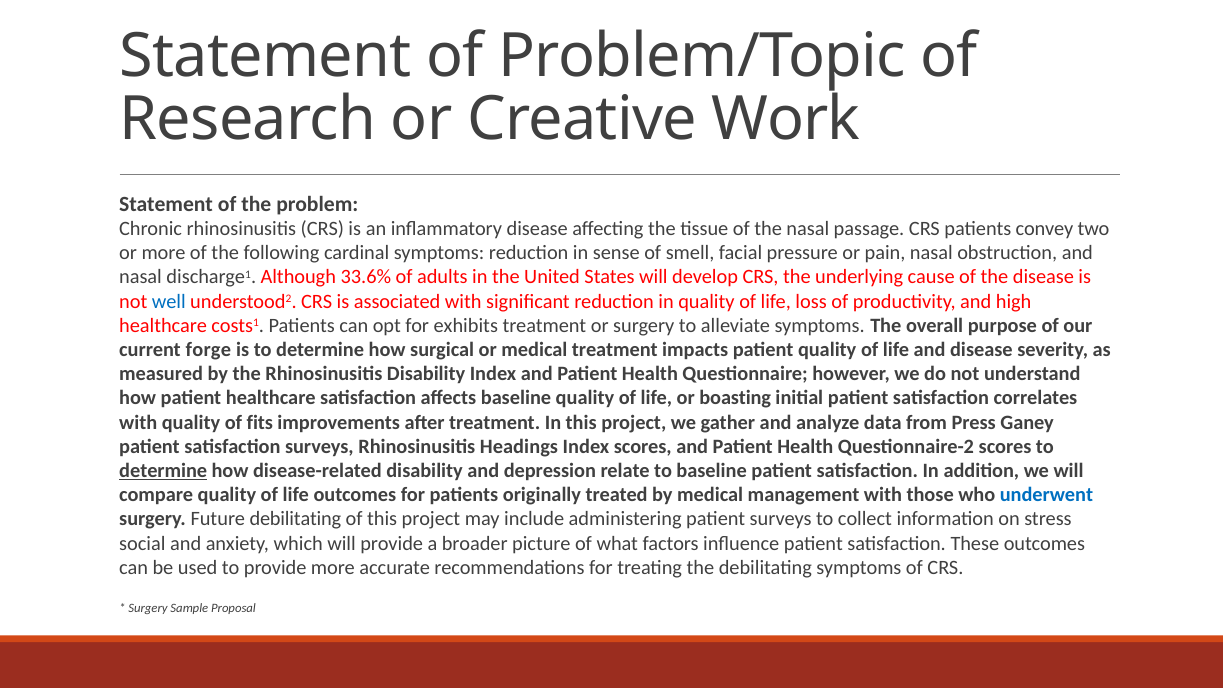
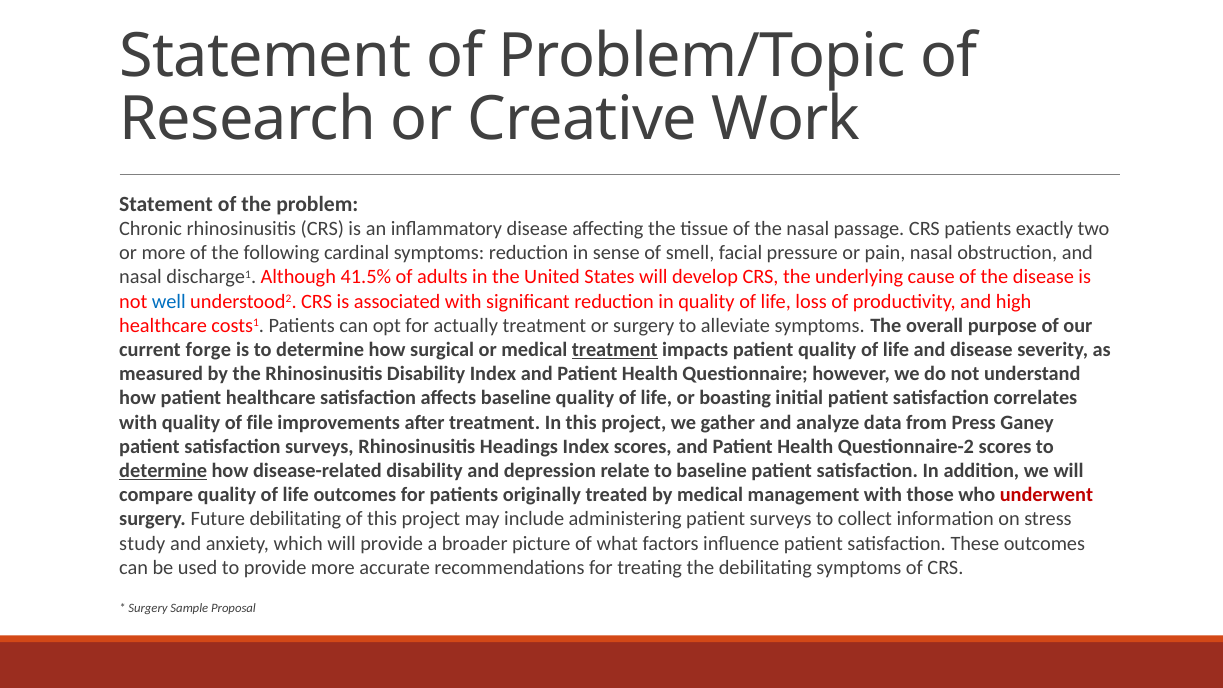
convey: convey -> exactly (1044, 229)
33.6%: 33.6% -> 41.5% (366, 277)
exhibits: exhibits -> actually (466, 326)
treatment underline: none -> present (615, 350)
fits: fits -> file (260, 422)
underwent colour: blue -> red (1046, 495)
social: social -> study (142, 543)
